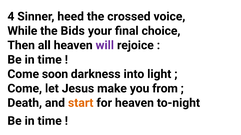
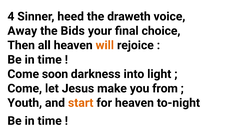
crossed: crossed -> draweth (129, 17)
While: While -> Away (22, 31)
will colour: purple -> orange (105, 45)
Death: Death -> Youth (25, 103)
